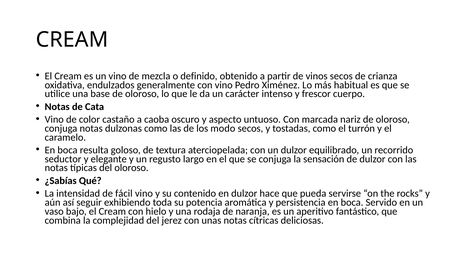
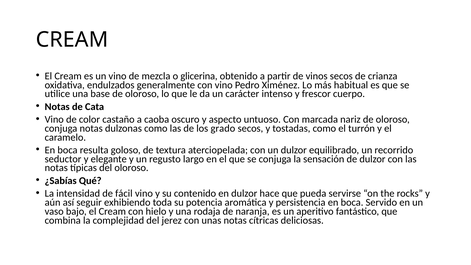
definido: definido -> glicerina (199, 76)
modo: modo -> grado (223, 128)
